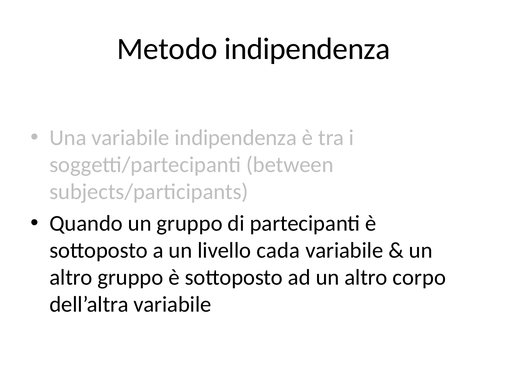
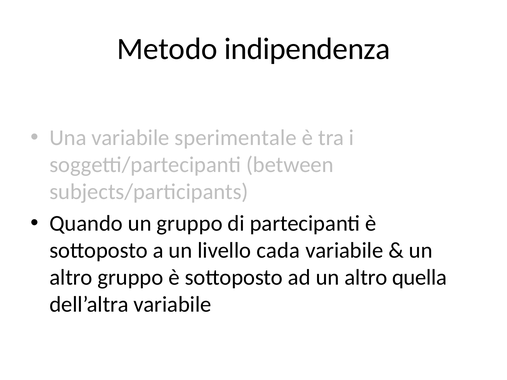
variabile indipendenza: indipendenza -> sperimentale (236, 138)
corpo: corpo -> quella (419, 278)
